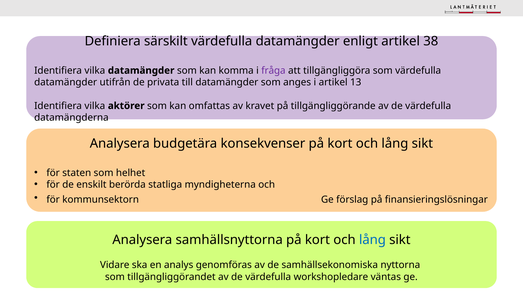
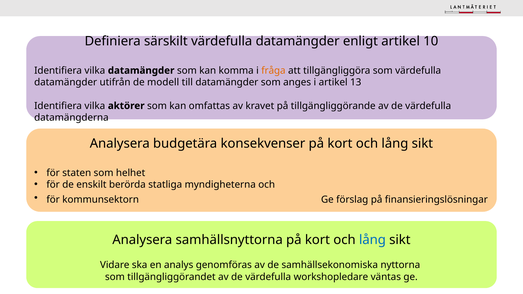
38: 38 -> 10 (431, 41)
fråga colour: purple -> orange (273, 71)
privata: privata -> modell (163, 82)
